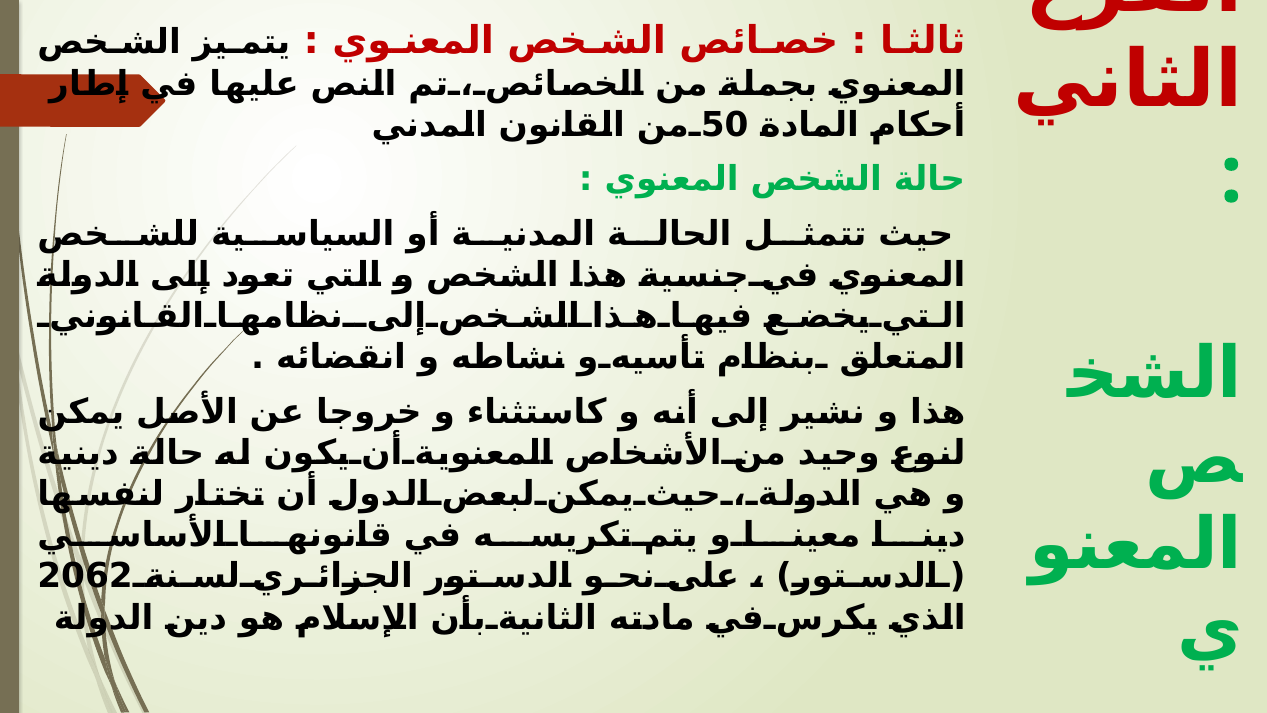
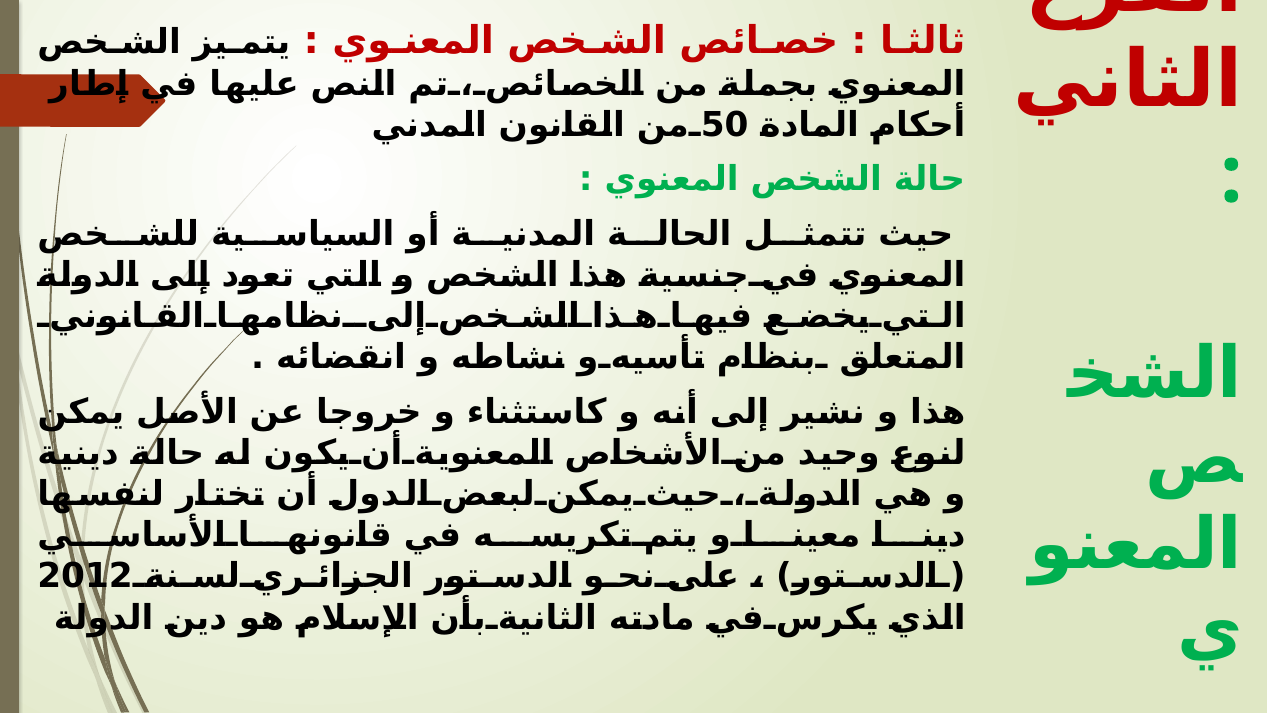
2062: 2062 -> 2012 (85, 576)
